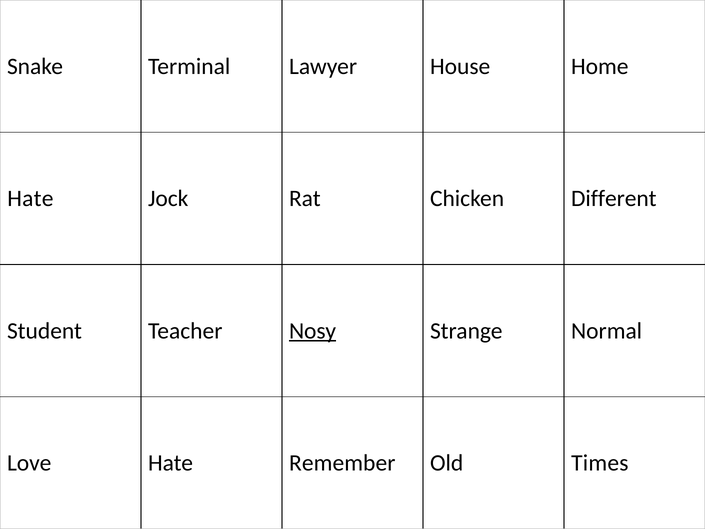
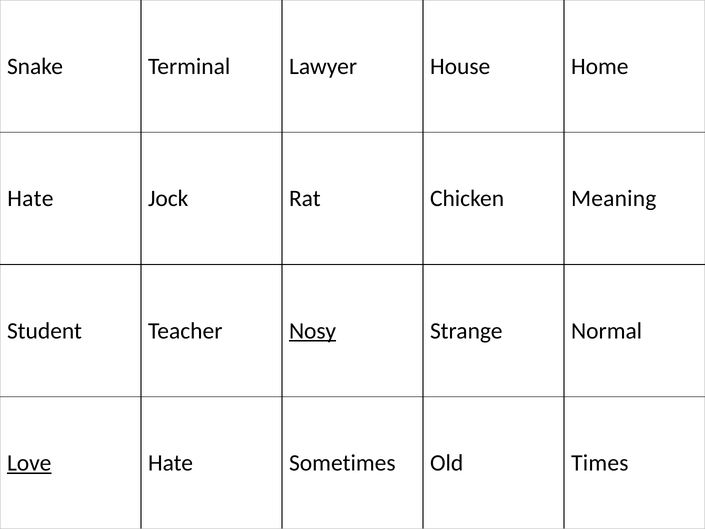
Different: Different -> Meaning (614, 198)
Love underline: none -> present (29, 463)
Remember: Remember -> Sometimes (342, 463)
